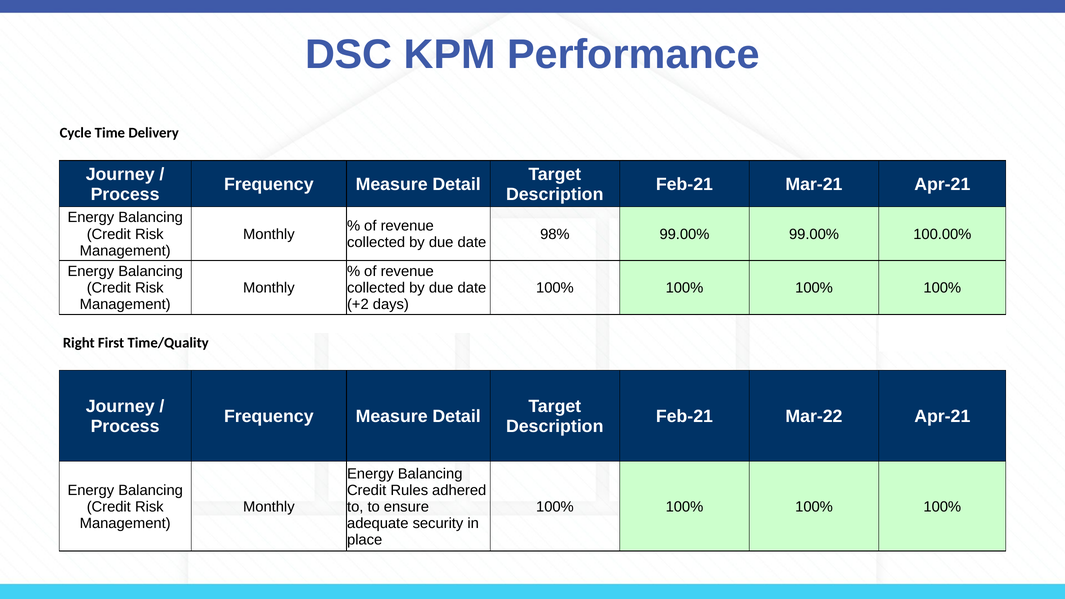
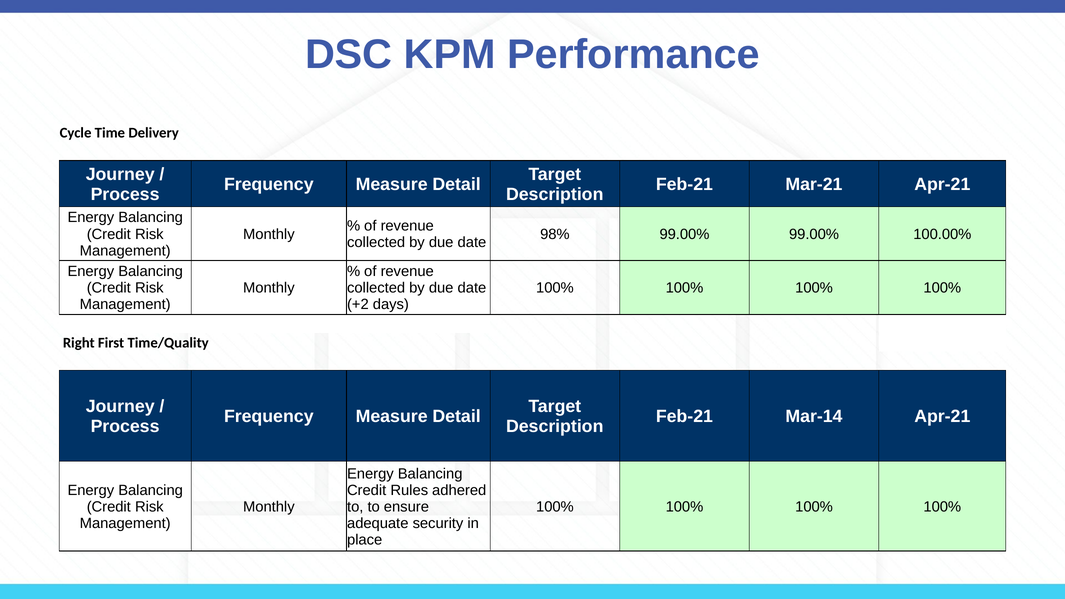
Mar-22: Mar-22 -> Mar-14 (814, 416)
